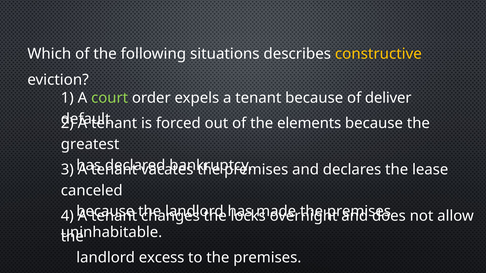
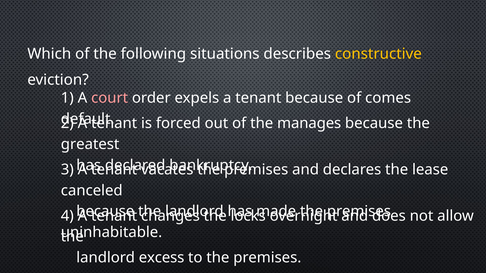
court colour: light green -> pink (110, 98)
deliver: deliver -> comes (388, 98)
elements: elements -> manages (309, 123)
